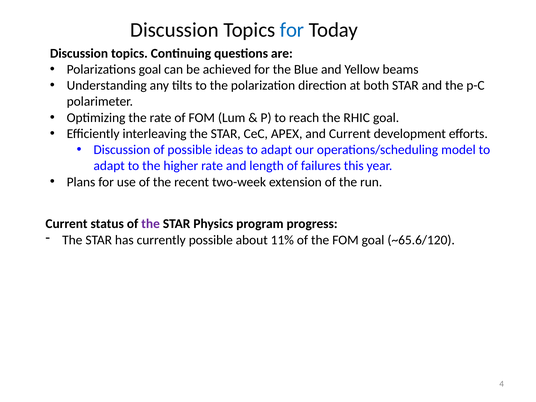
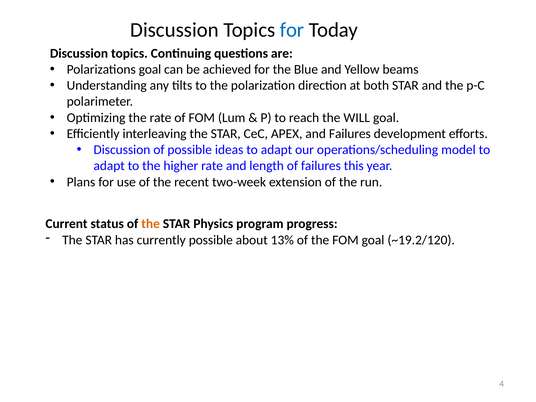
RHIC: RHIC -> WILL (357, 118)
and Current: Current -> Failures (350, 134)
the colour: purple -> orange (151, 224)
11%: 11% -> 13% (282, 240)
~65.6/120: ~65.6/120 -> ~19.2/120 (421, 240)
